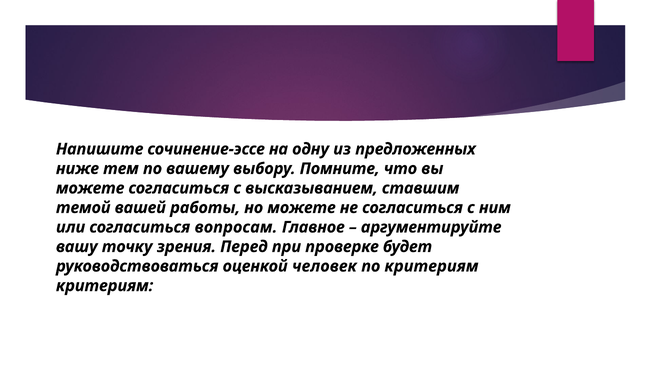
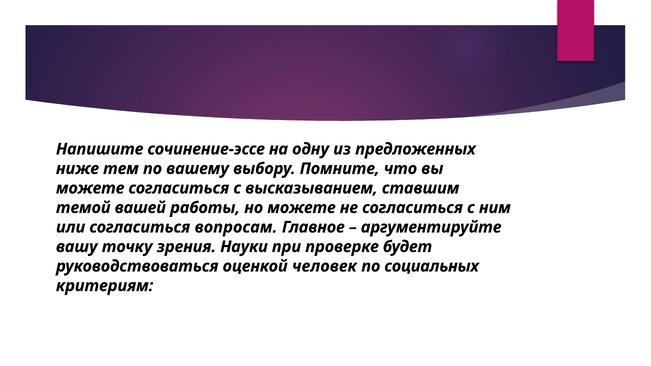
Перед: Перед -> Науки (244, 247)
по критериям: критериям -> социальных (432, 266)
